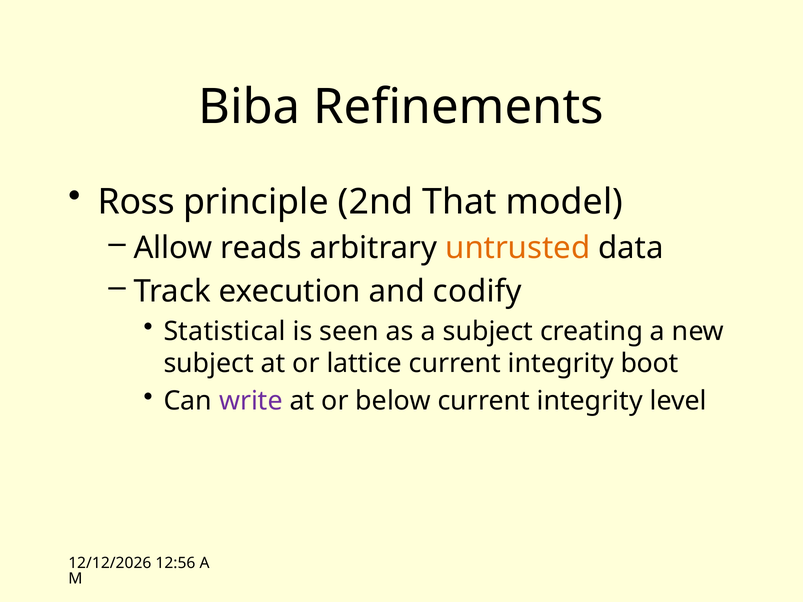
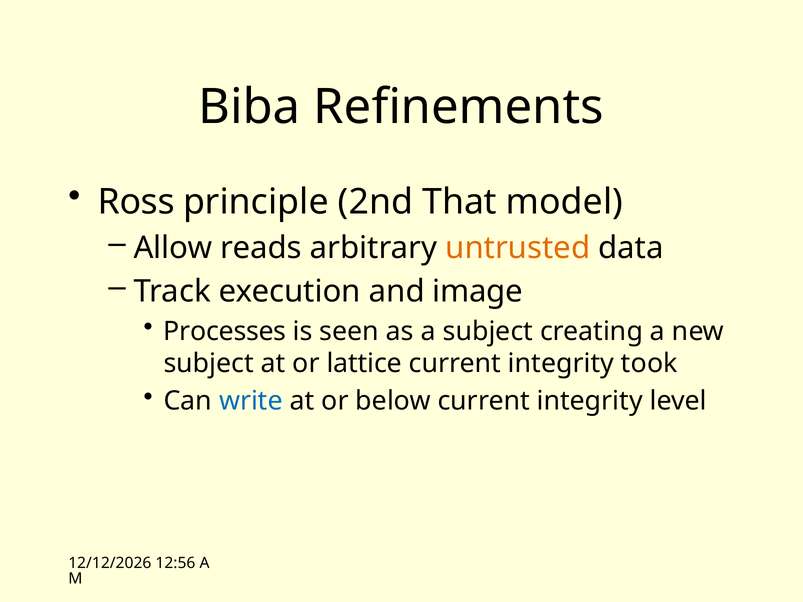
codify: codify -> image (478, 292)
Statistical: Statistical -> Processes (225, 332)
boot: boot -> took (649, 364)
write colour: purple -> blue (251, 401)
